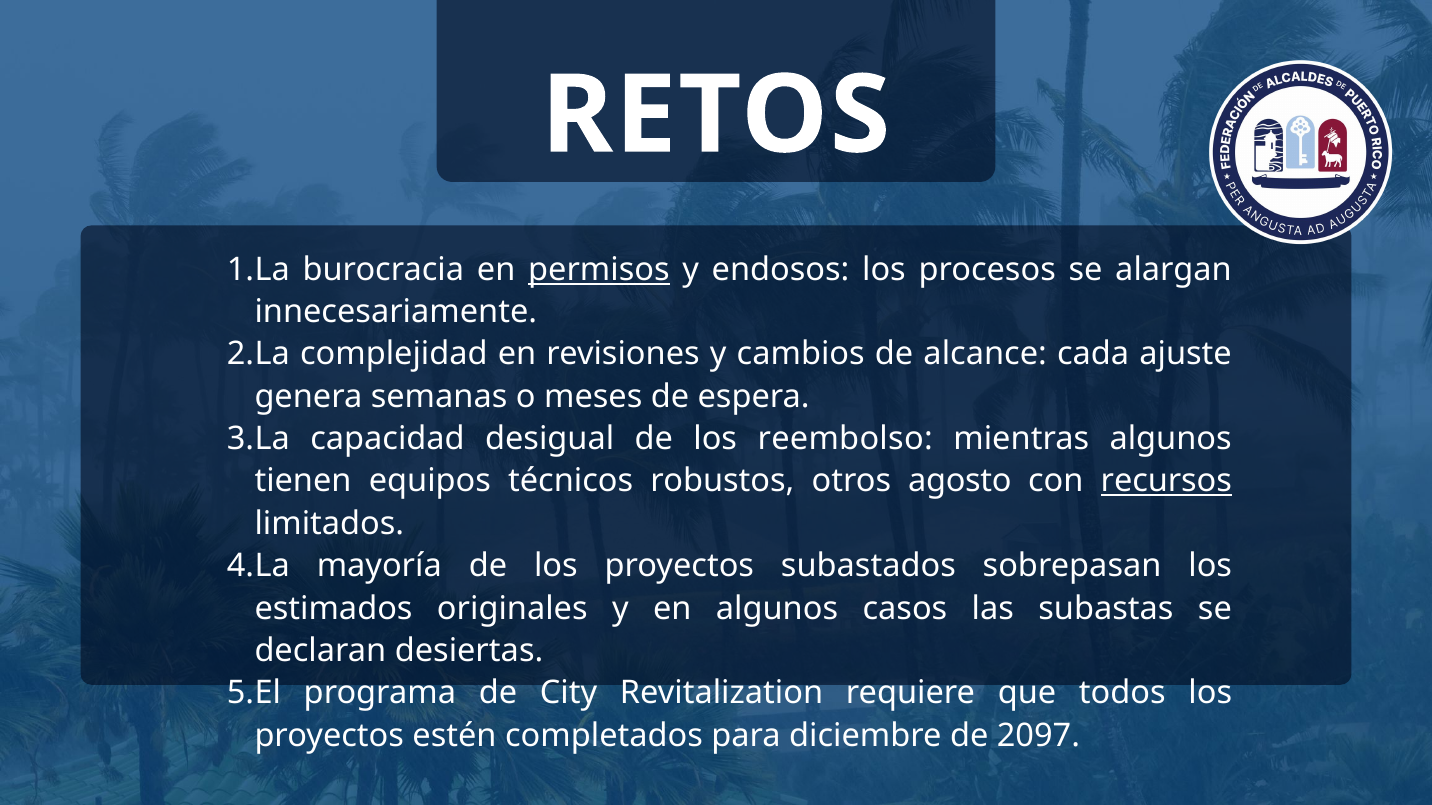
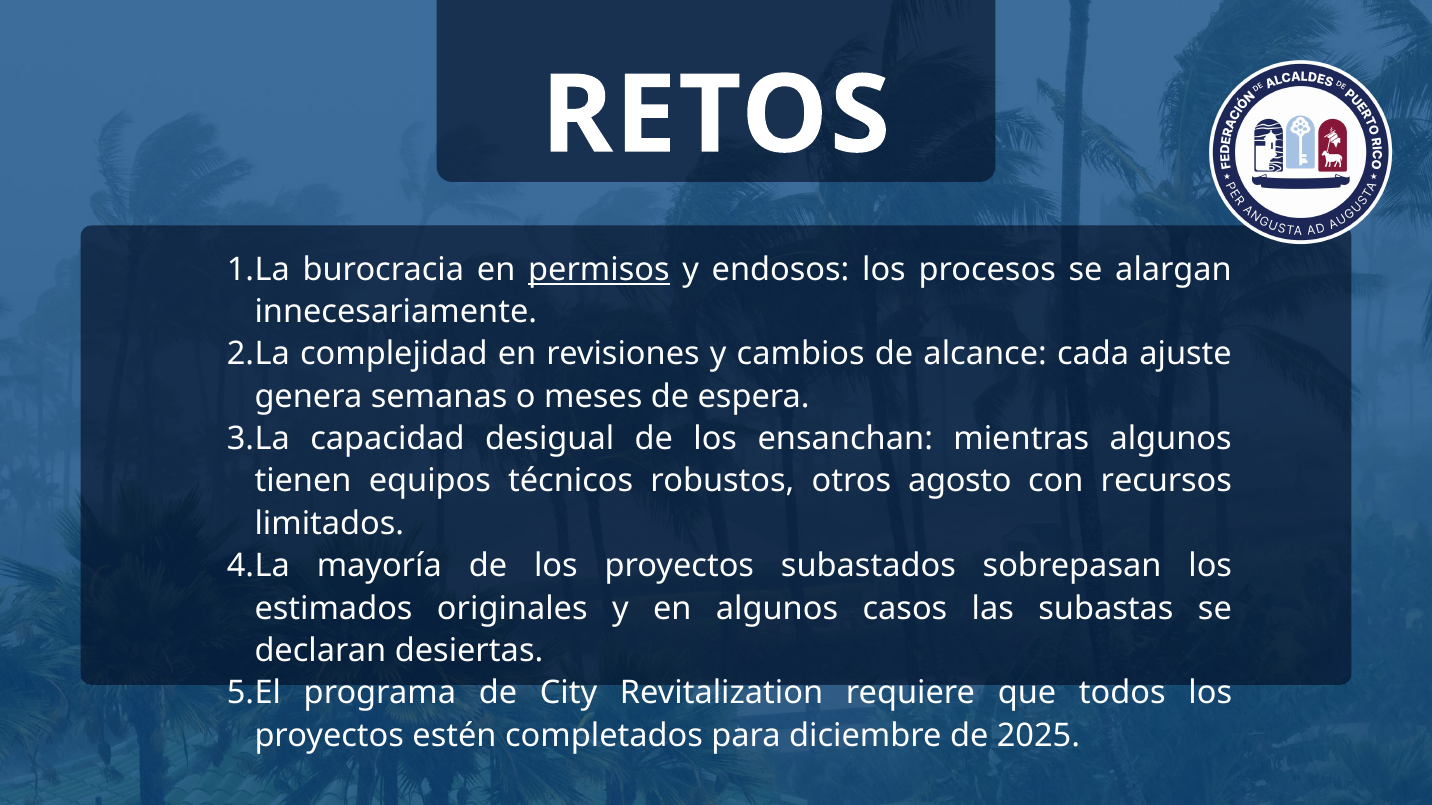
reembolso: reembolso -> ensanchan (845, 439)
recursos underline: present -> none (1166, 482)
2097: 2097 -> 2025 (1038, 736)
